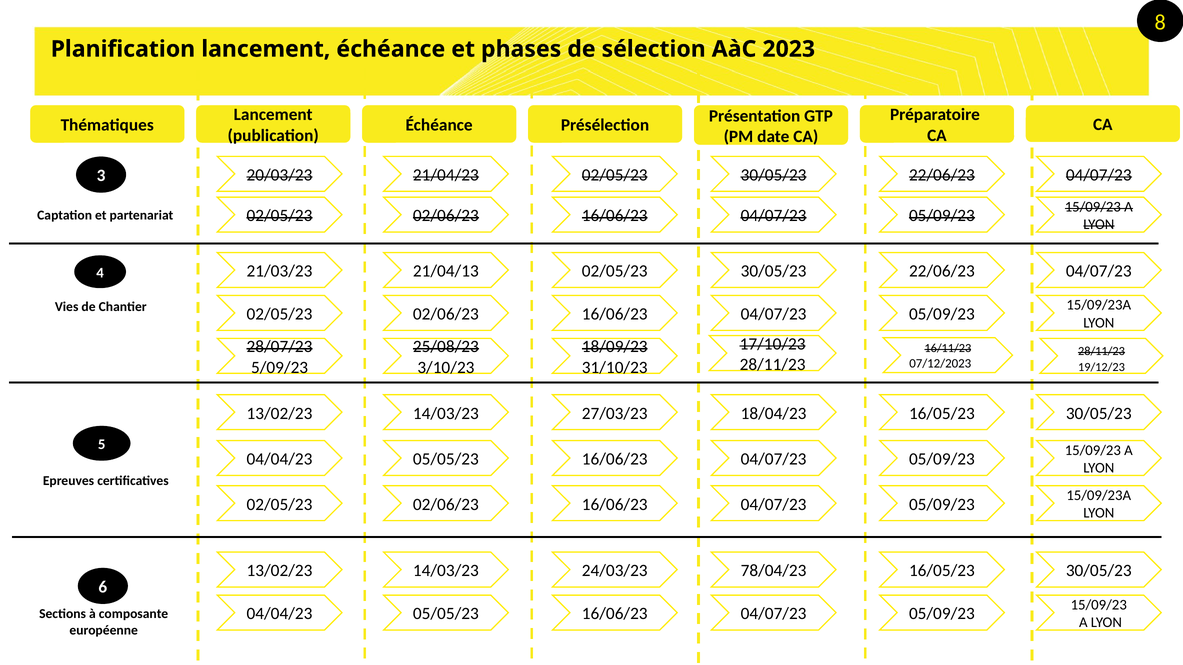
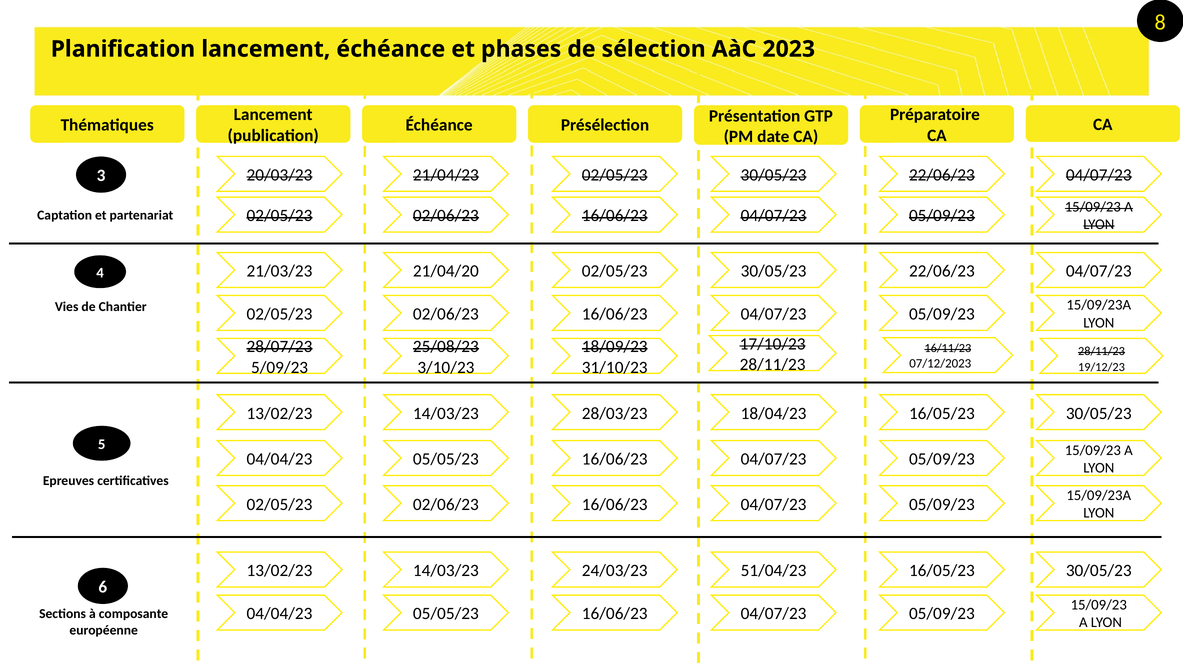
21/04/13: 21/04/13 -> 21/04/20 (446, 271)
27/03/23: 27/03/23 -> 28/03/23 (615, 414)
78/04/23: 78/04/23 -> 51/04/23 (774, 571)
